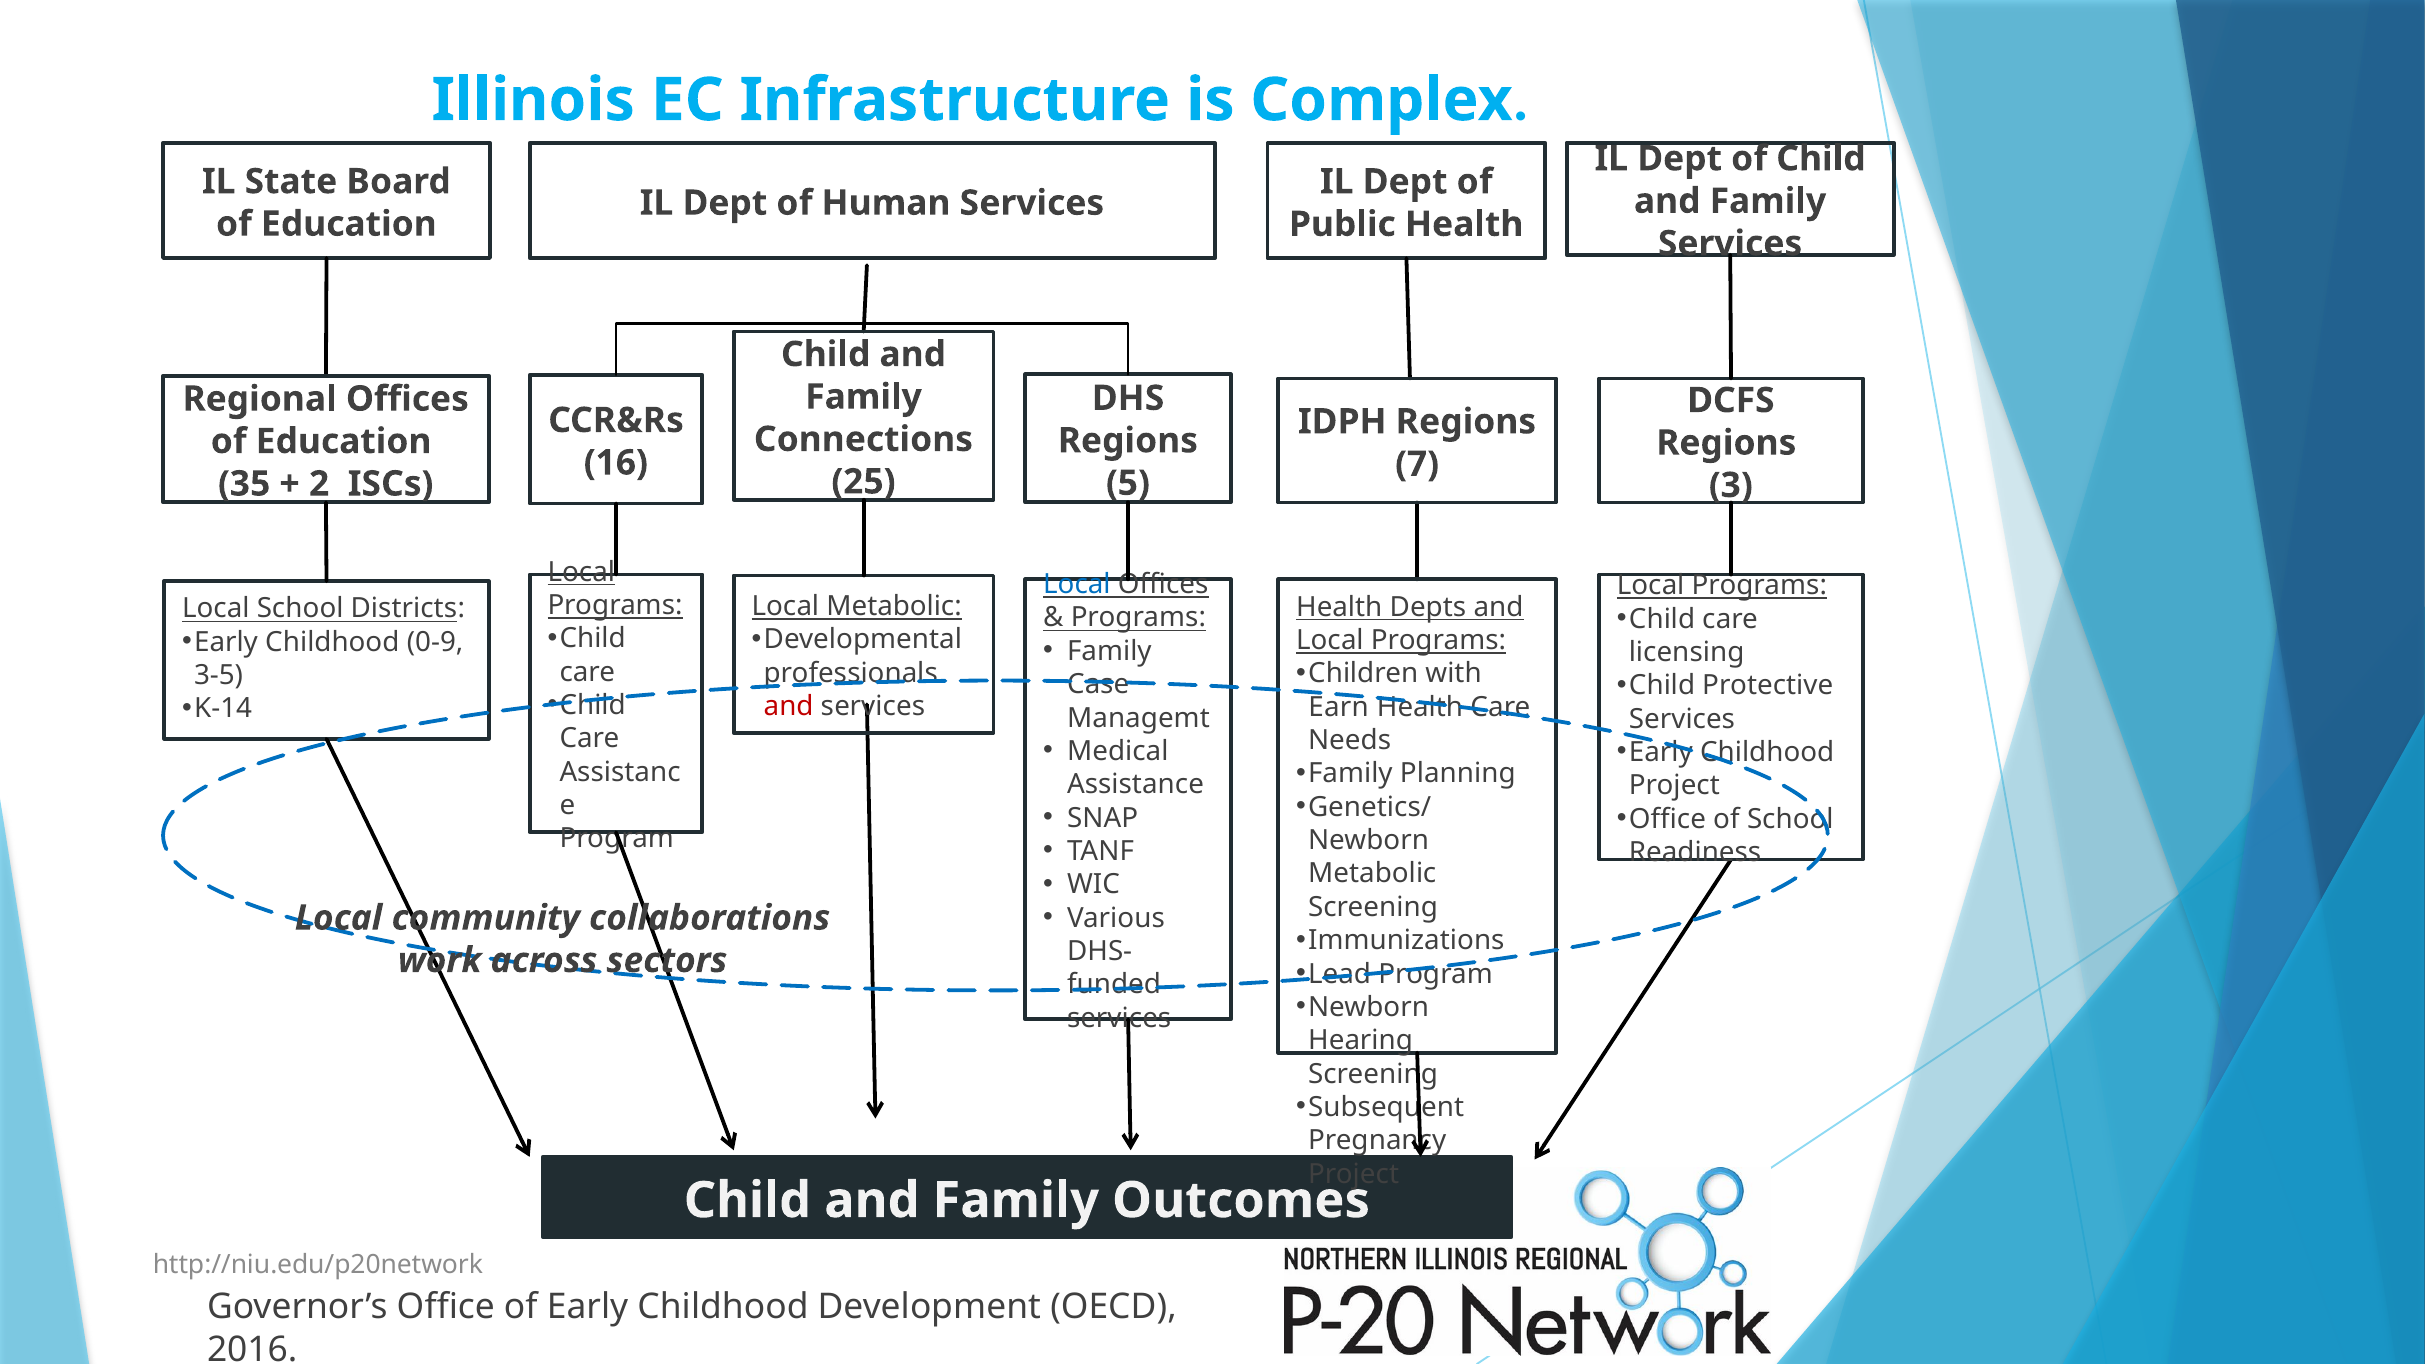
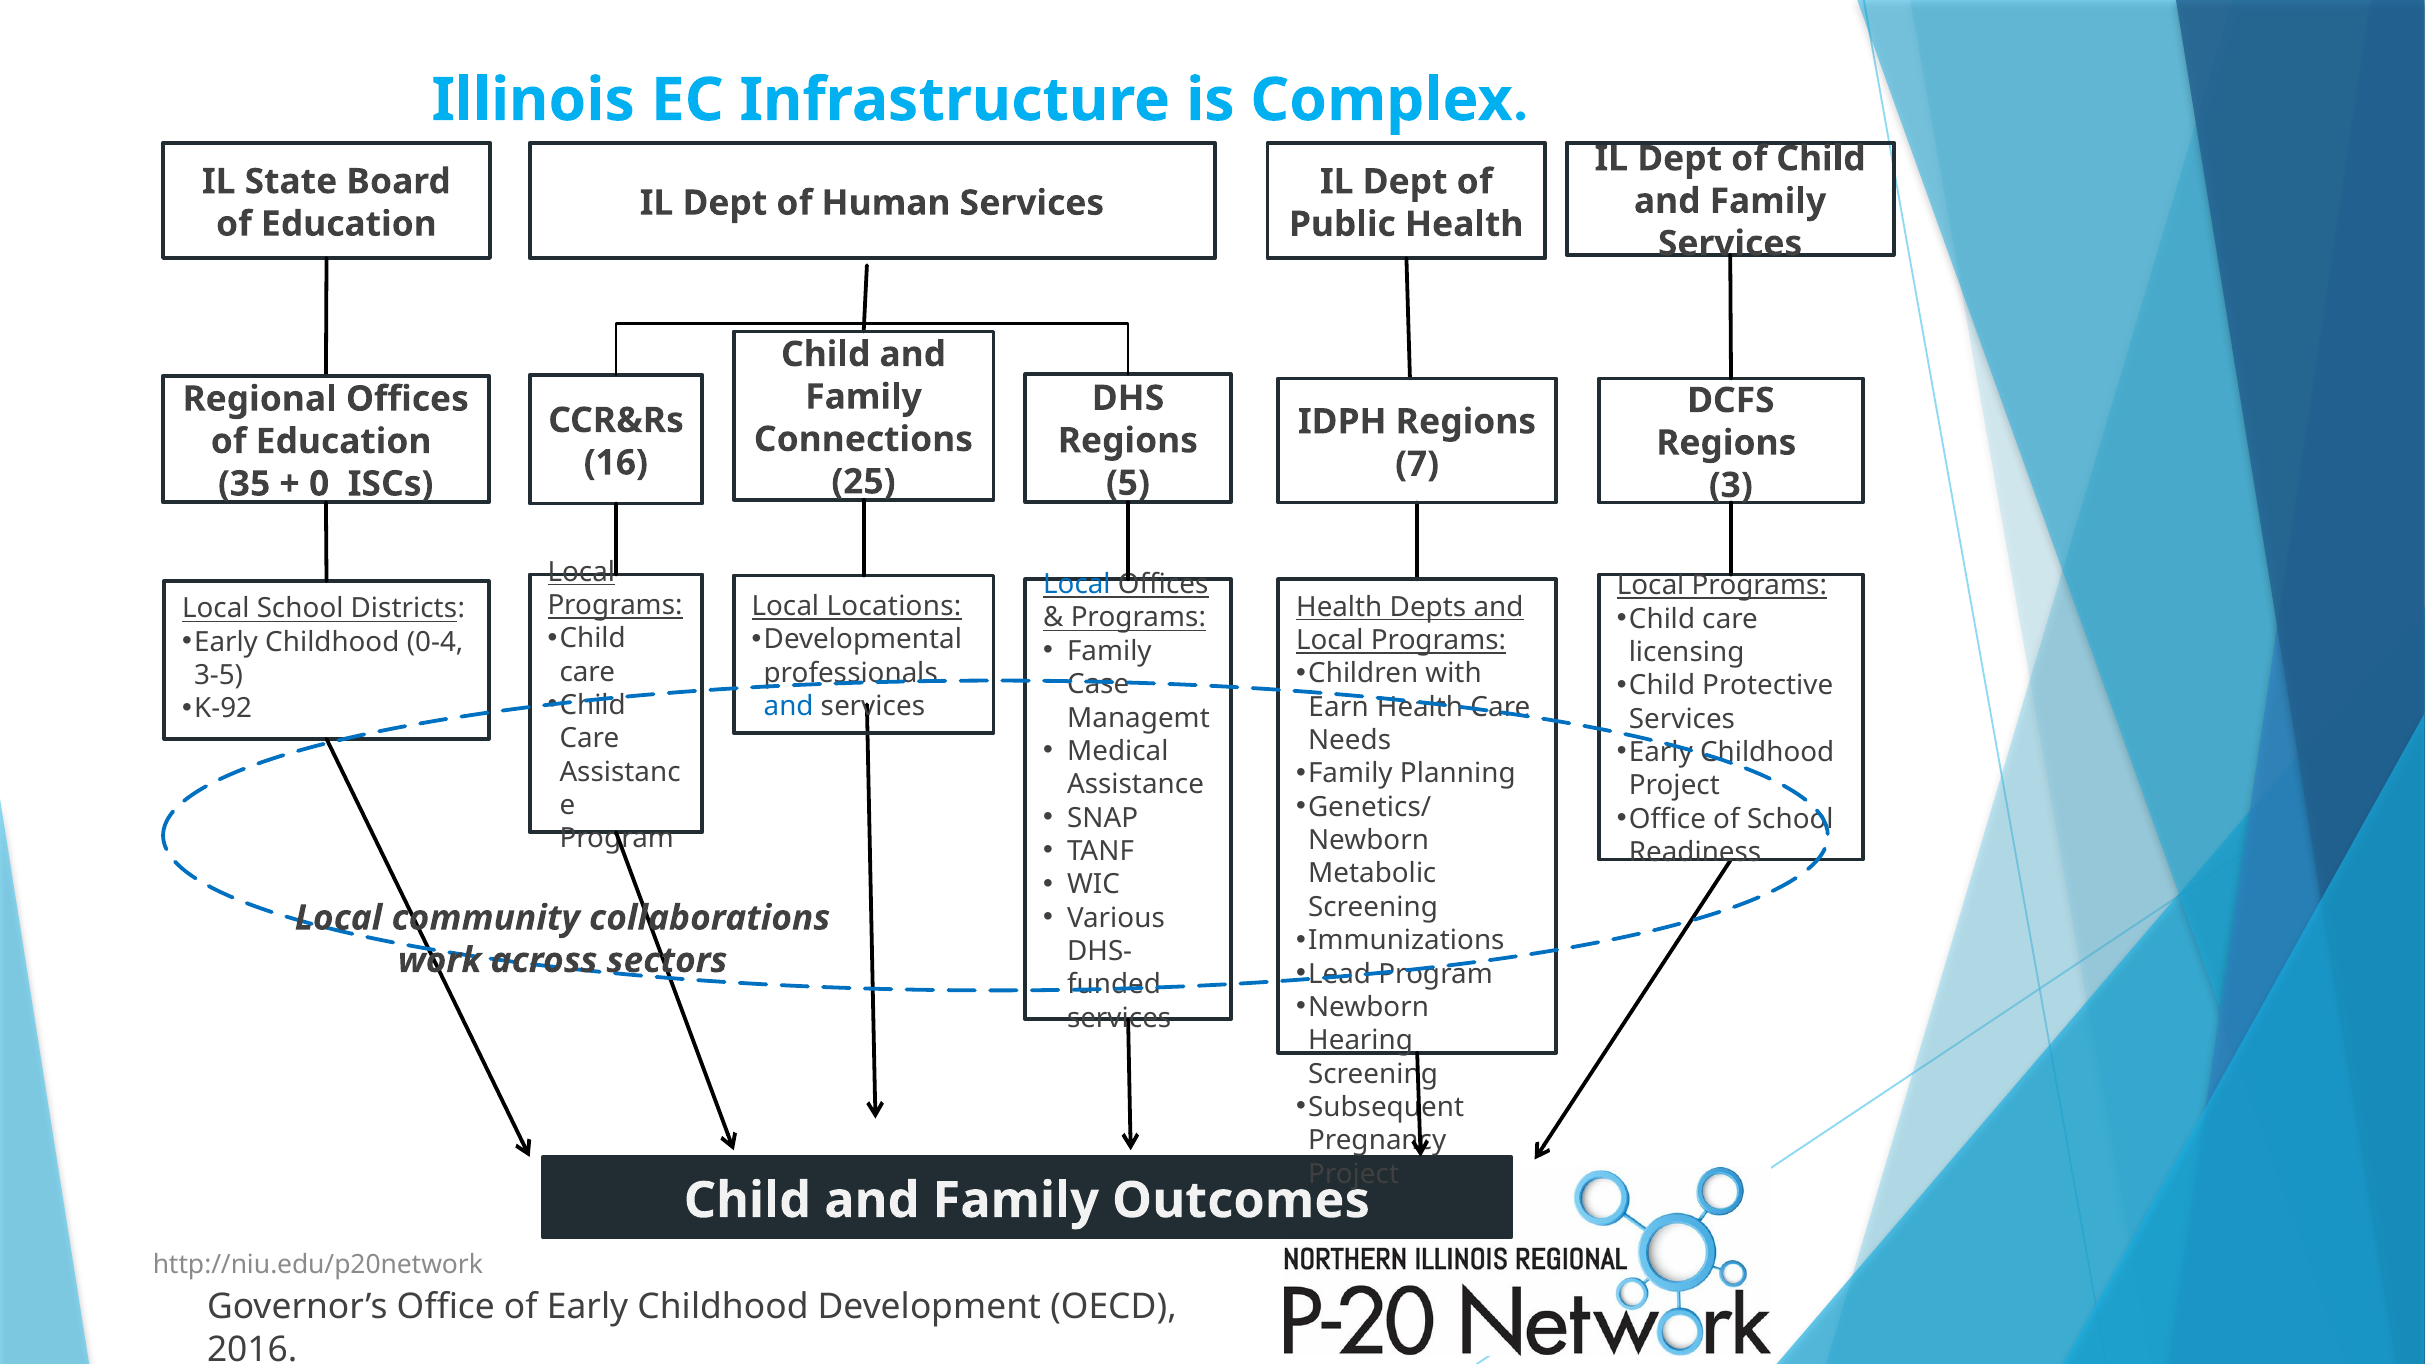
2: 2 -> 0 (319, 484)
Local Metabolic: Metabolic -> Locations (894, 606)
0-9: 0-9 -> 0-4 (435, 642)
K-14: K-14 -> K-92 (223, 709)
and colour: red -> blue (789, 706)
